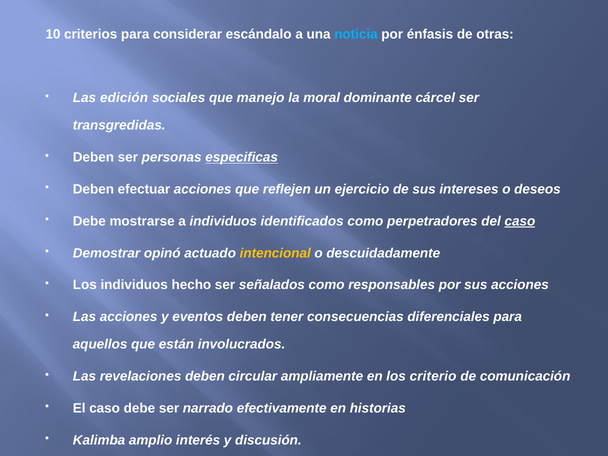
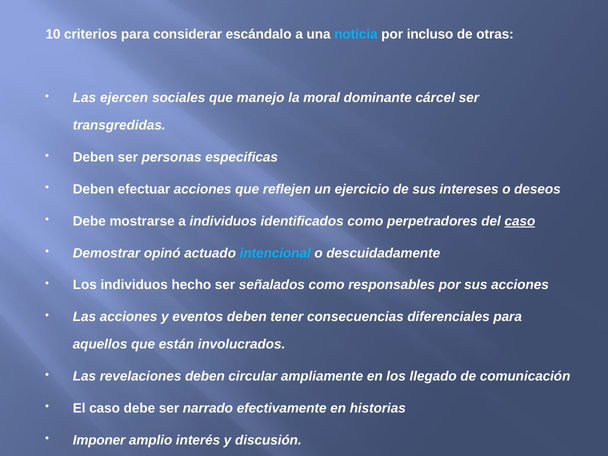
énfasis: énfasis -> incluso (430, 34)
edición: edición -> ejercen (124, 98)
especificas underline: present -> none (242, 157)
intencional colour: yellow -> light blue (275, 253)
criterio: criterio -> llegado (433, 376)
Kalimba: Kalimba -> Imponer (99, 440)
